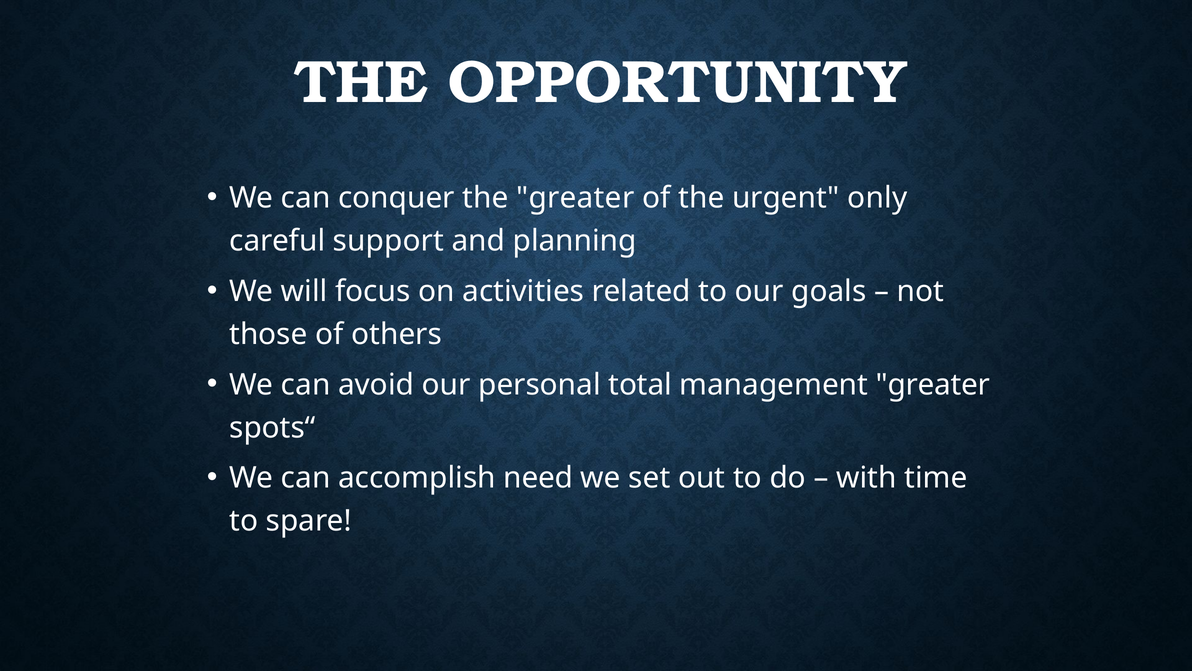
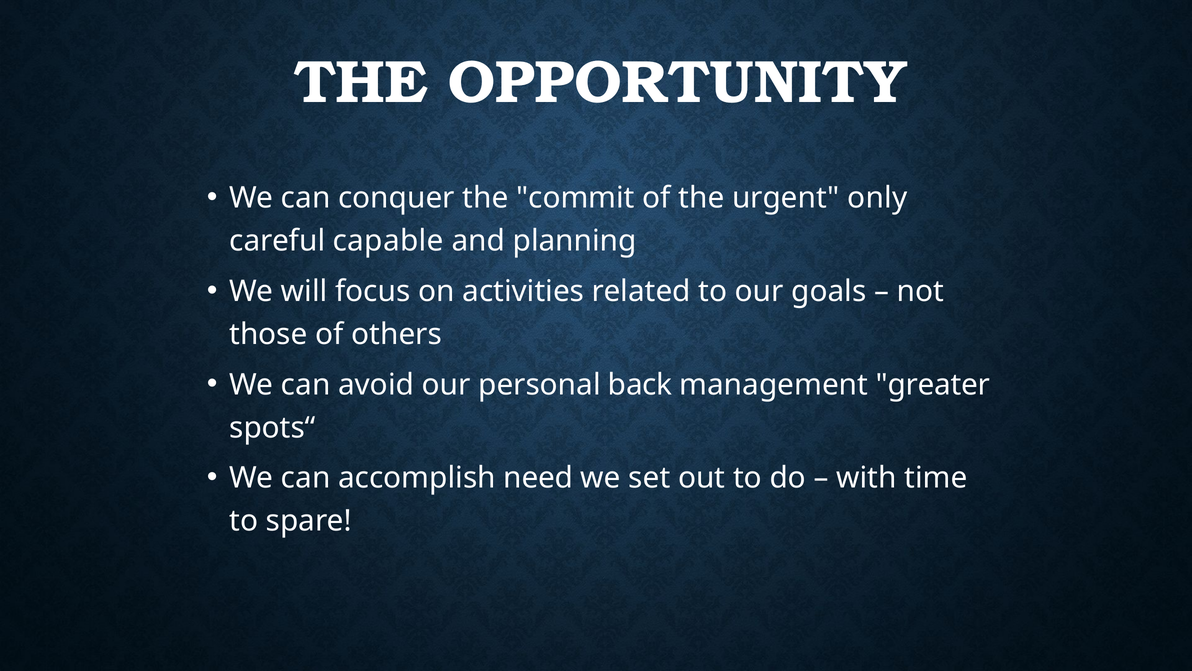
the greater: greater -> commit (575, 198)
support: support -> capable (388, 241)
total: total -> back (640, 385)
